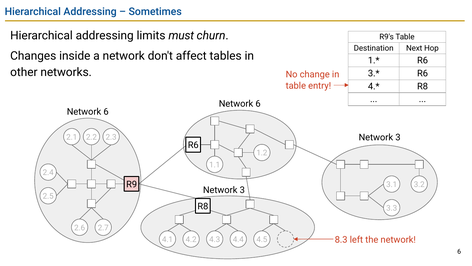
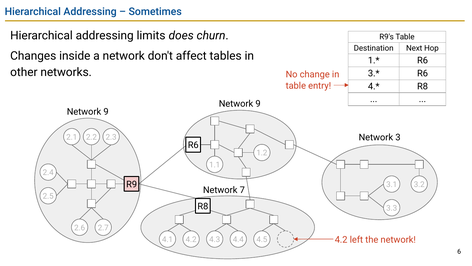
must: must -> does (181, 36)
6: 6 -> 9 (258, 104)
6: 6 -> 9 (106, 112)
3: 3 -> 7 (242, 190)
8.3: 8.3 -> 4.2 (341, 239)
